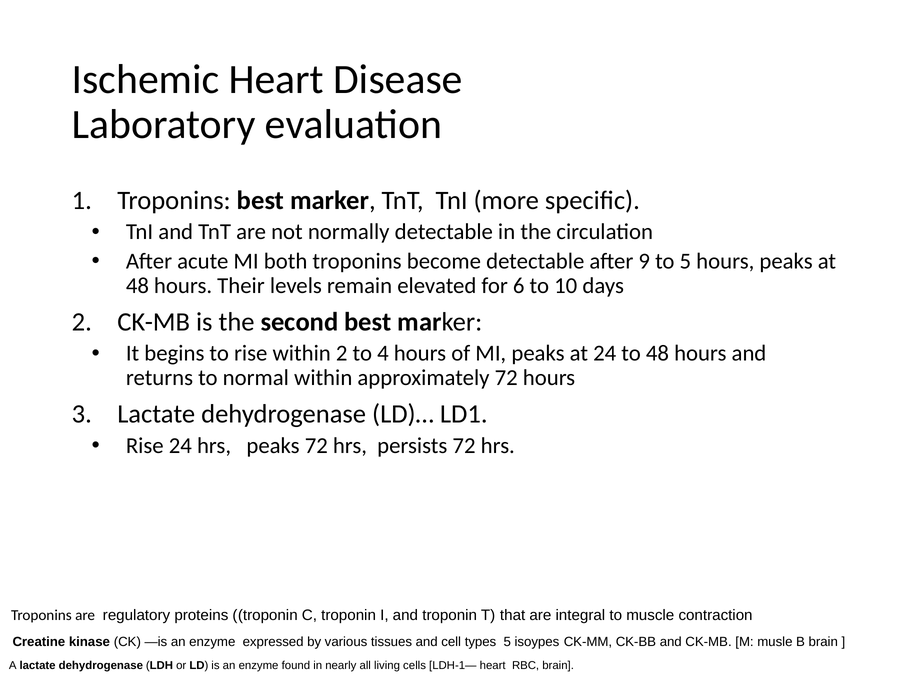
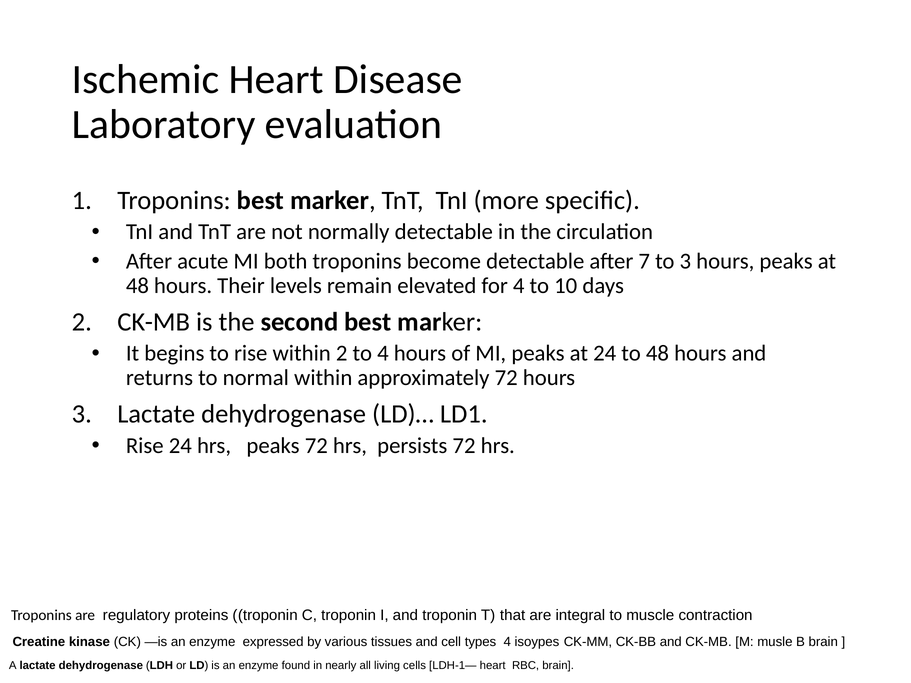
9: 9 -> 7 (644, 261)
to 5: 5 -> 3 (685, 261)
for 6: 6 -> 4 (519, 286)
types 5: 5 -> 4 (507, 642)
